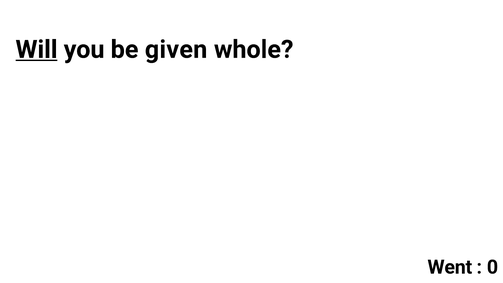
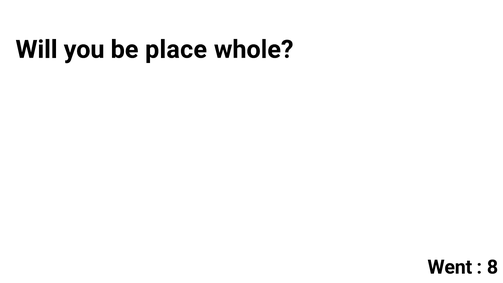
Will underline: present -> none (36, 50)
given: given -> place (176, 50)
0: 0 -> 8 (492, 267)
